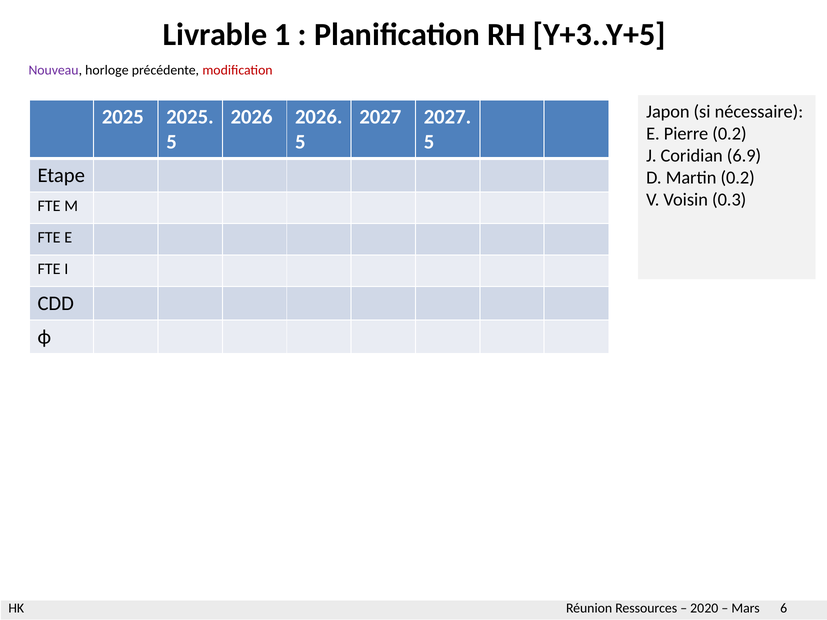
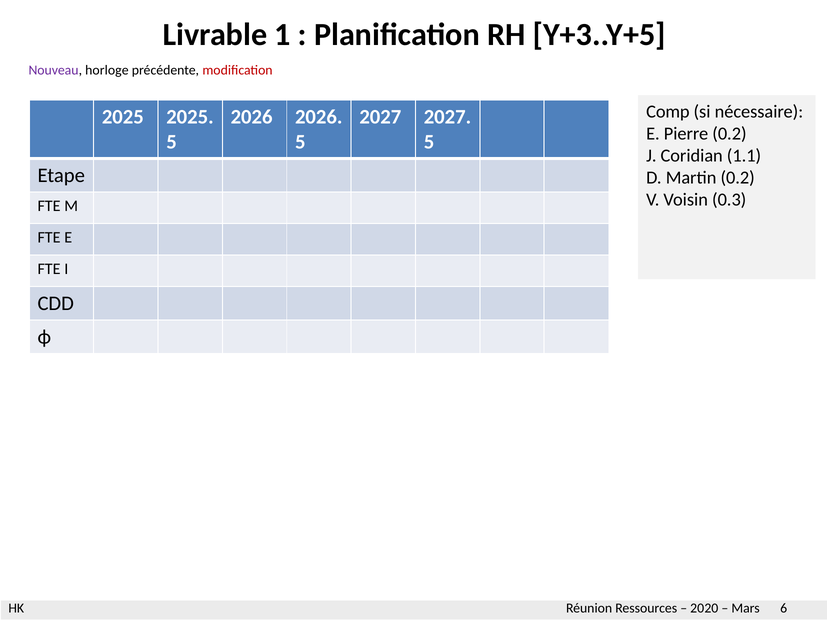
Japon: Japon -> Comp (668, 112)
6.9: 6.9 -> 1.1 (744, 156)
